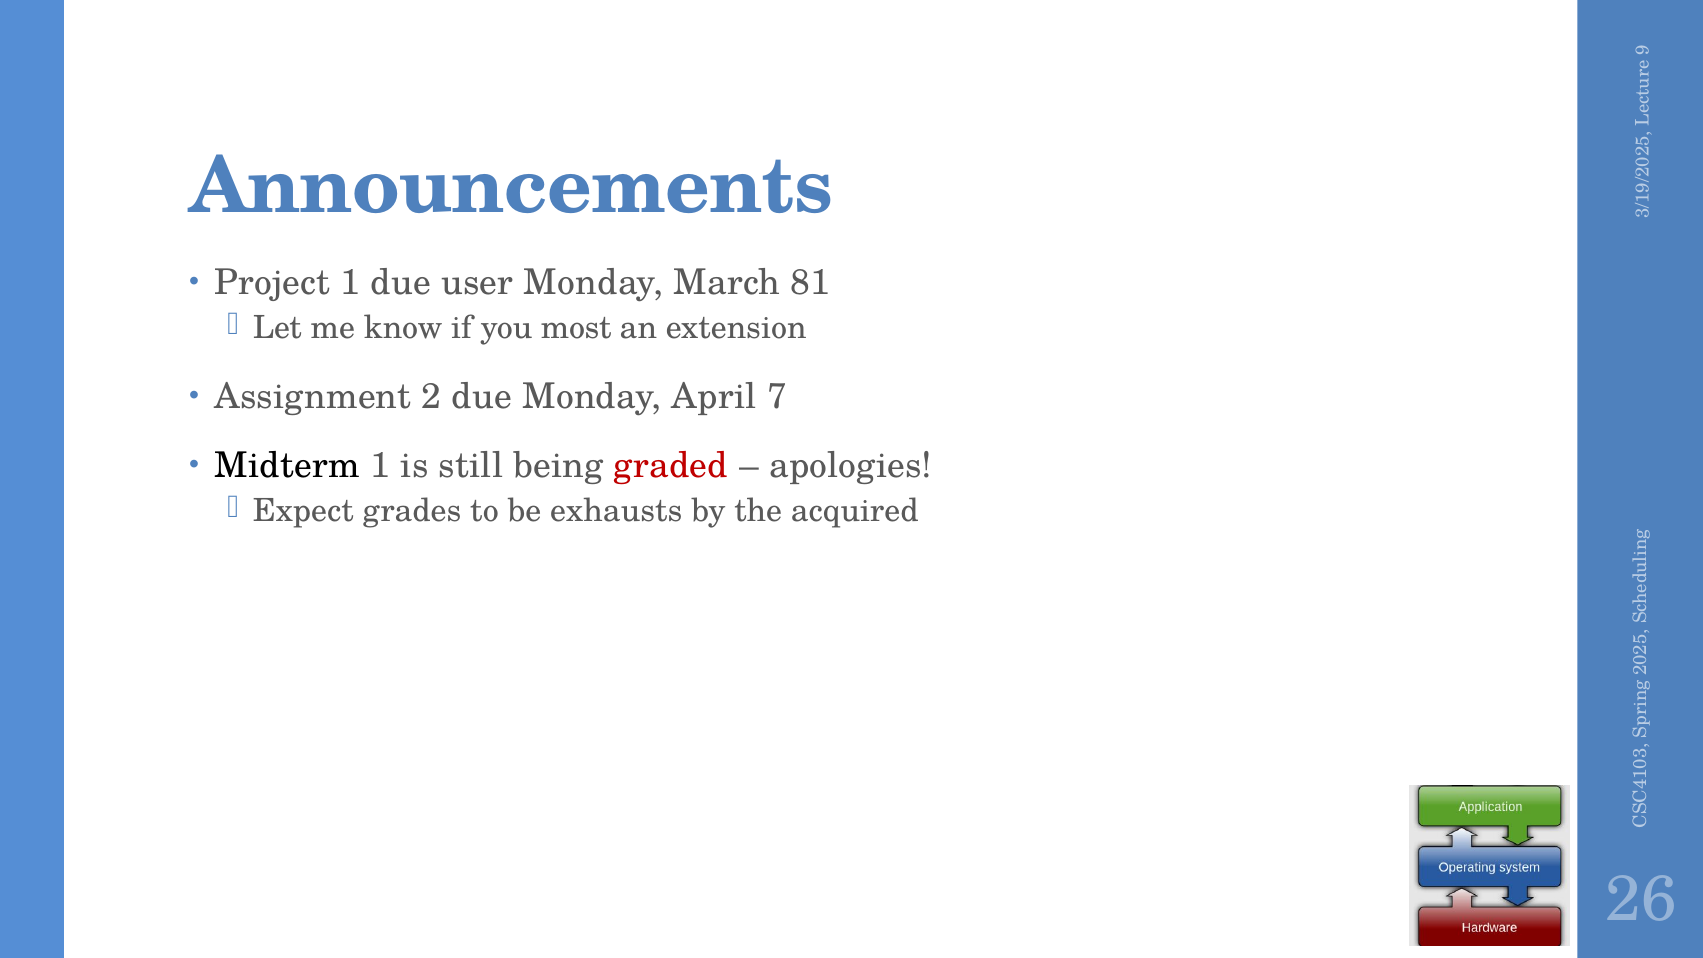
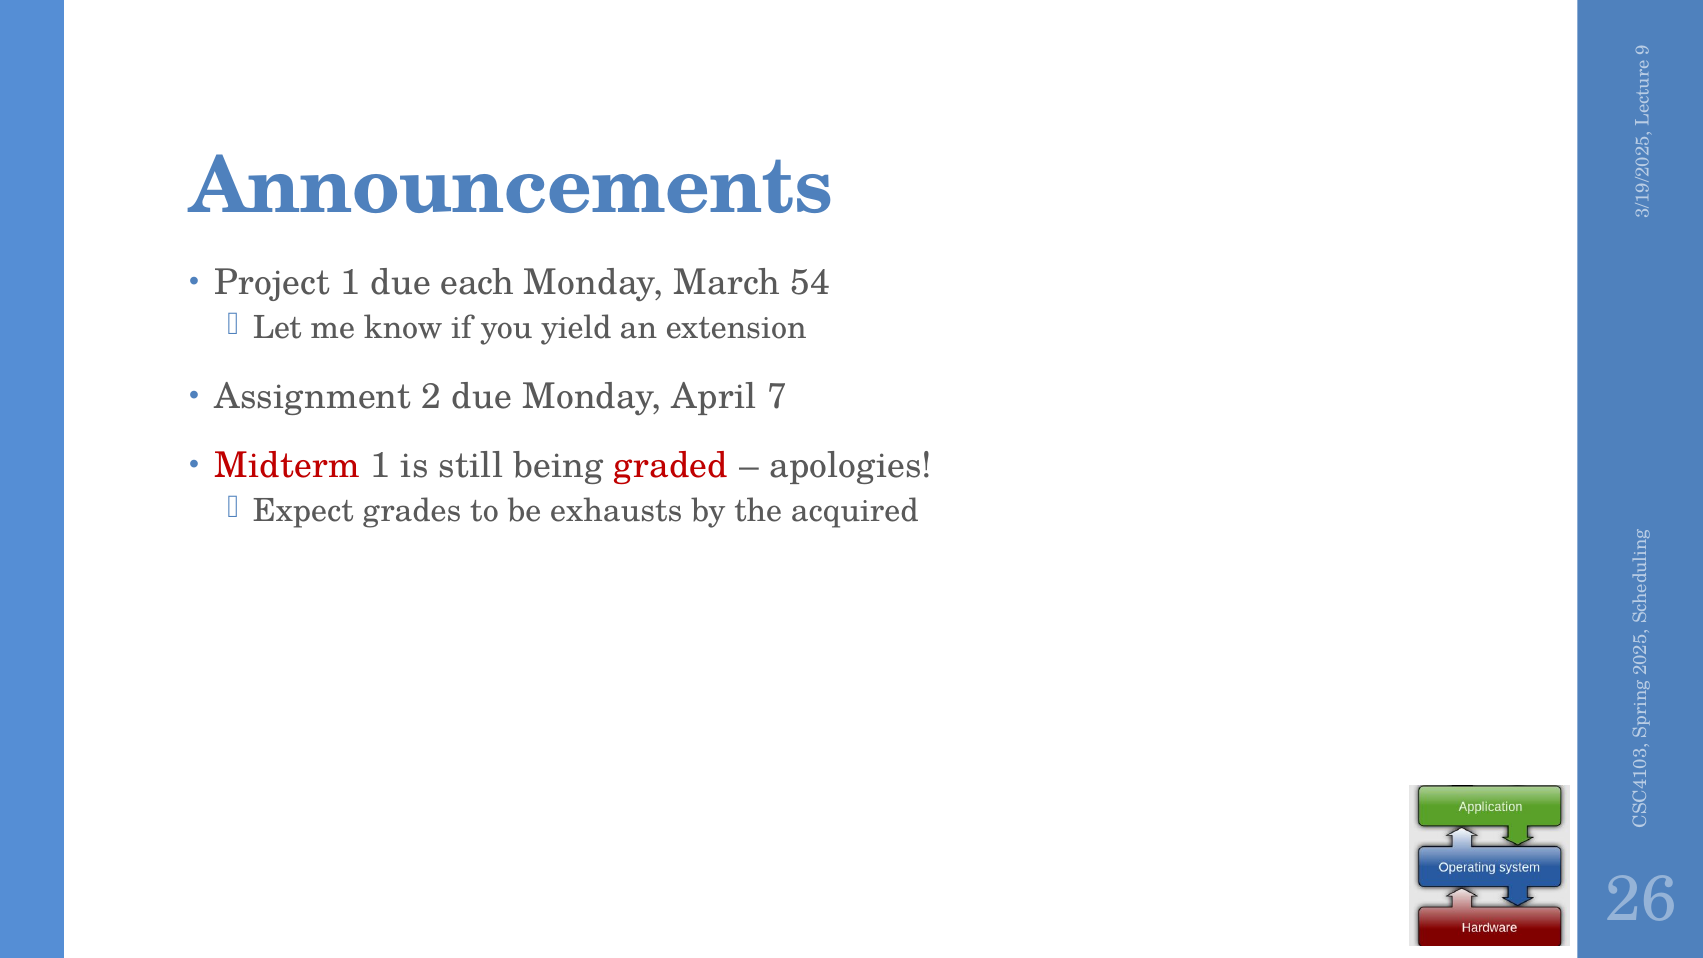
user: user -> each (478, 283)
81: 81 -> 54 (810, 283)
most: most -> yield (576, 328)
Midterm colour: black -> red (287, 465)
